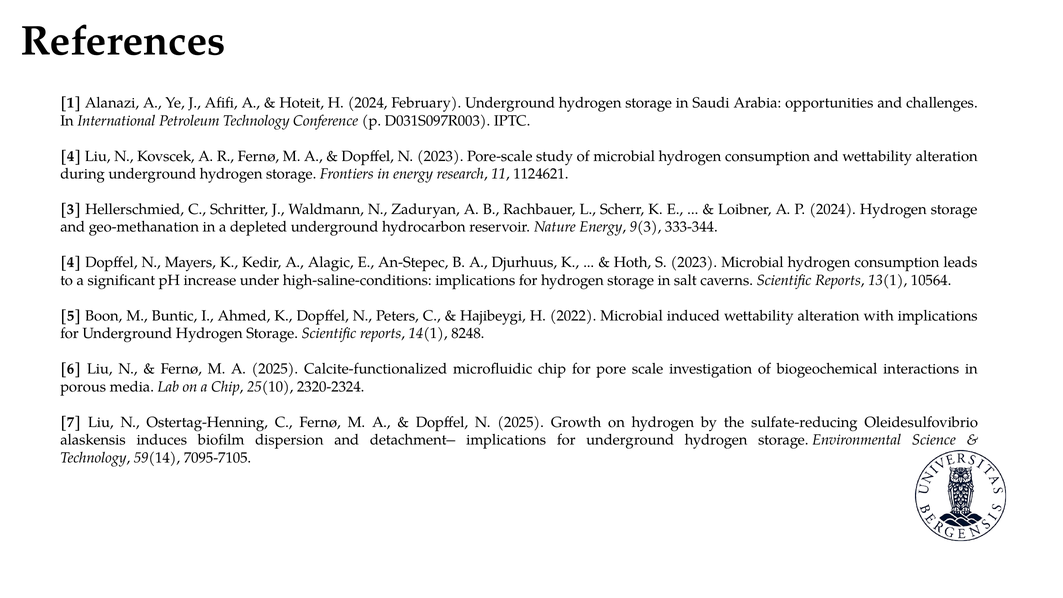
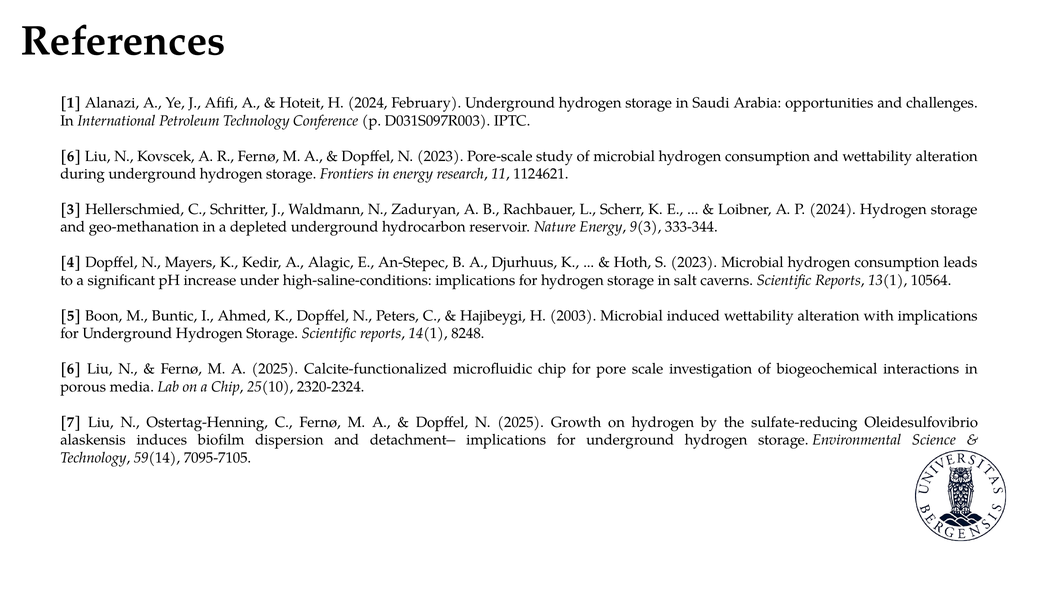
4: 4 -> 6 (71, 156)
2022: 2022 -> 2003 (573, 316)
